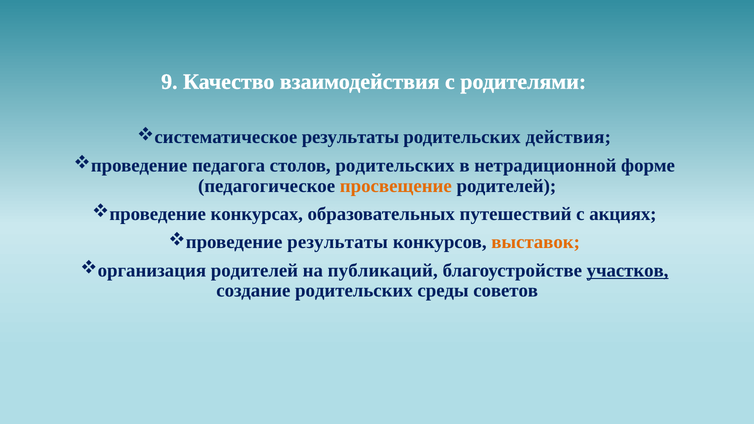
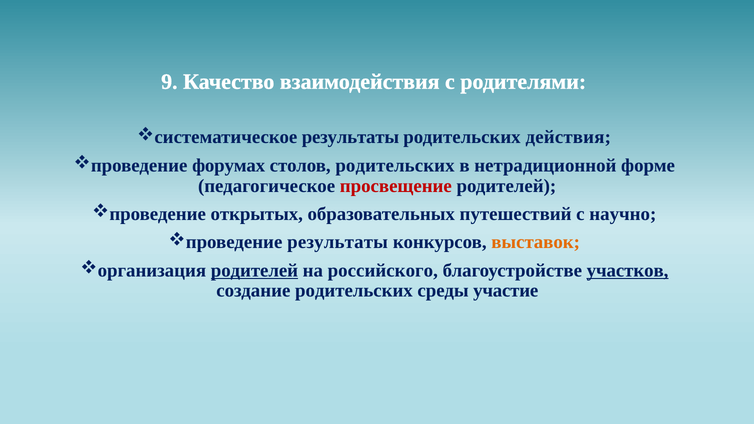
педагога: педагога -> форумах (229, 166)
просвещение colour: orange -> red (396, 186)
конкурсах: конкурсах -> открытых (257, 214)
акциях: акциях -> научно (623, 214)
родителей underline: none -> present (254, 270)
публикаций: публикаций -> российского (383, 270)
советов: советов -> участие (506, 291)
